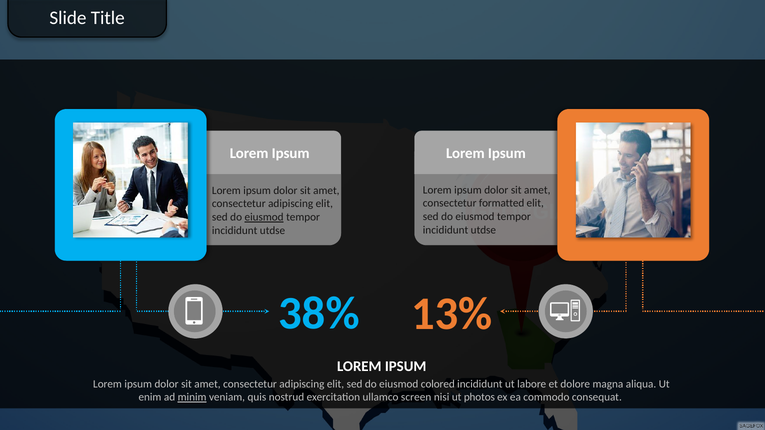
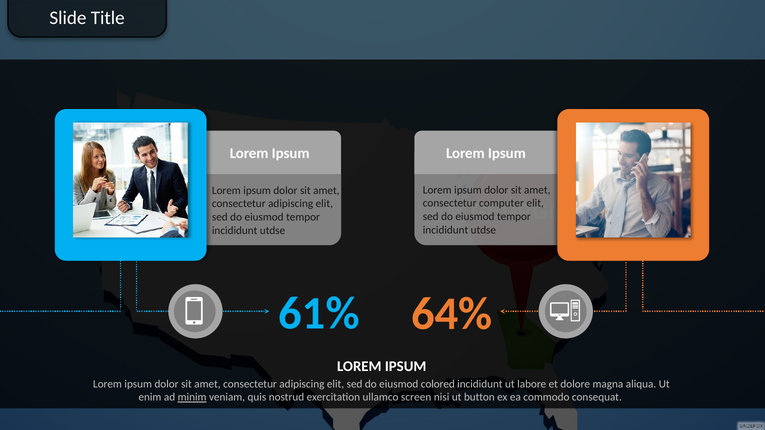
formatted: formatted -> computer (501, 203)
eiusmod underline: present -> none (264, 217)
38%: 38% -> 61% (319, 314)
13%: 13% -> 64% (452, 314)
photos: photos -> button (479, 398)
